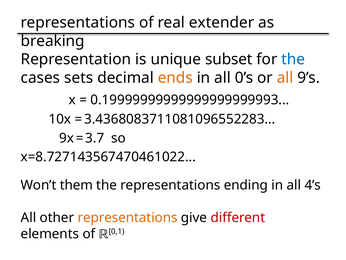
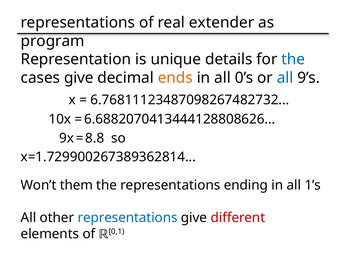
breaking: breaking -> program (53, 41)
subset: subset -> details (229, 59)
cases sets: sets -> give (79, 78)
all colour: orange -> blue (285, 78)
0.19999999999999999999993: 0.19999999999999999999993 -> 6.76811123487098267482732 (190, 100)
3.4368083711081096552283: 3.4368083711081096552283 -> 6.6882070413444128808626 (180, 119)
3.7: 3.7 -> 8.8 (95, 138)
x=8.727143567470461022: x=8.727143567470461022 -> x=1.729900267389362814 (108, 157)
4’s: 4’s -> 1’s (313, 185)
representations colour: orange -> blue (128, 217)
